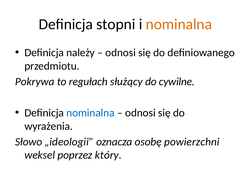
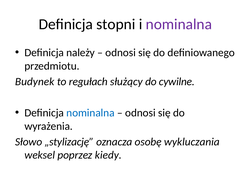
nominalna colour: orange -> purple (179, 24)
Pokrywa: Pokrywa -> Budynek (35, 82)
„ideologii: „ideologii -> „stylizację (69, 142)
powierzchni: powierzchni -> wykluczania (192, 142)
który: który -> kiedy (108, 155)
